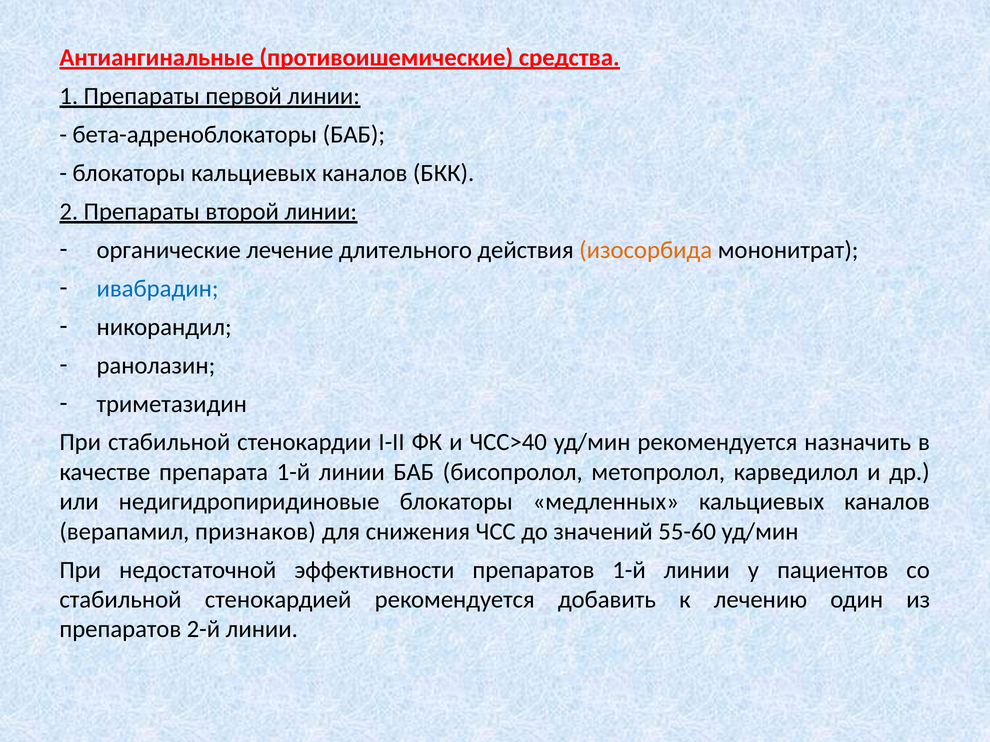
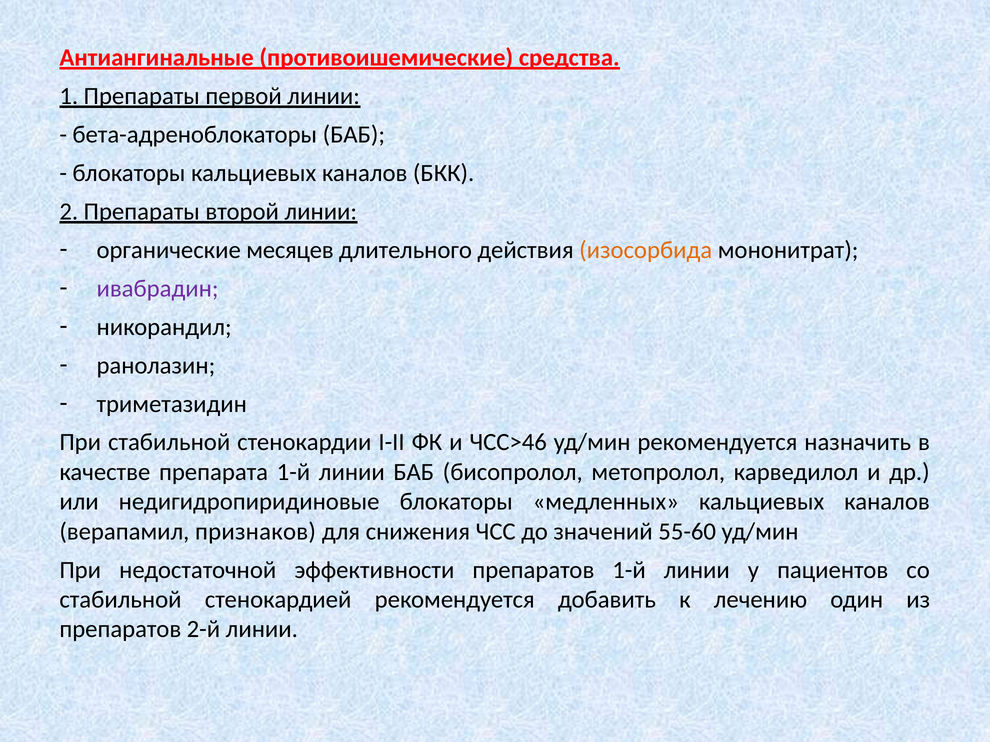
лечение: лечение -> месяцев (290, 250)
ивабрадин colour: blue -> purple (158, 289)
ЧСС>40: ЧСС>40 -> ЧСС>46 (508, 443)
